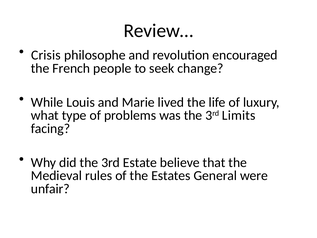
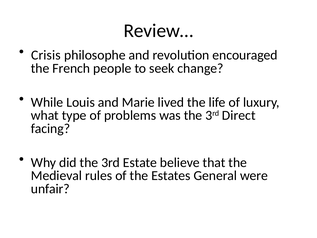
Limits: Limits -> Direct (239, 115)
